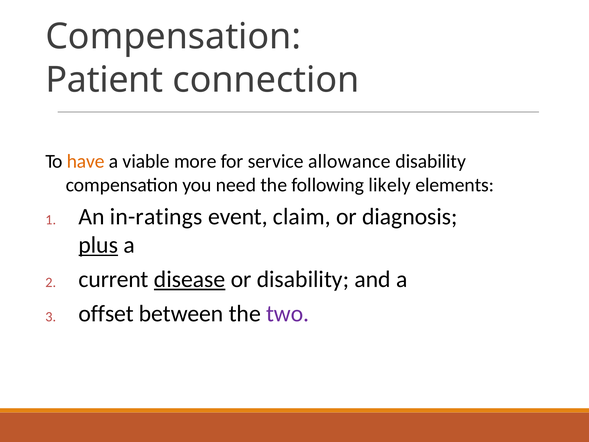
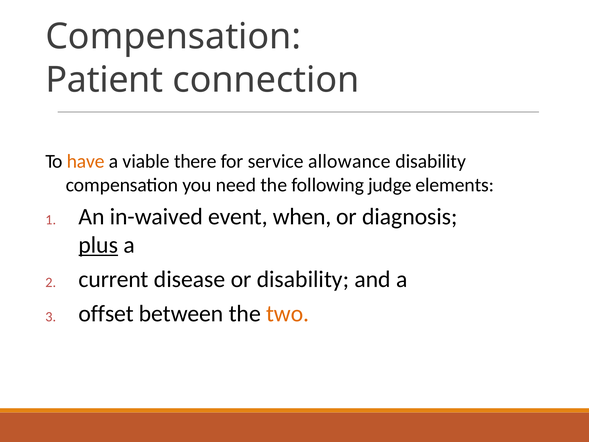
more: more -> there (195, 161)
likely: likely -> judge (390, 185)
in-ratings: in-ratings -> in-waived (156, 216)
claim: claim -> when (302, 216)
disease underline: present -> none (190, 279)
two colour: purple -> orange (288, 313)
